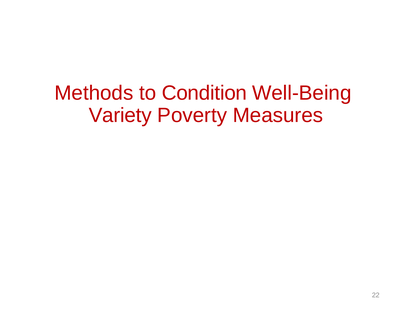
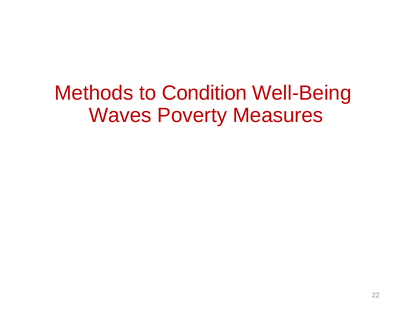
Variety: Variety -> Waves (120, 115)
